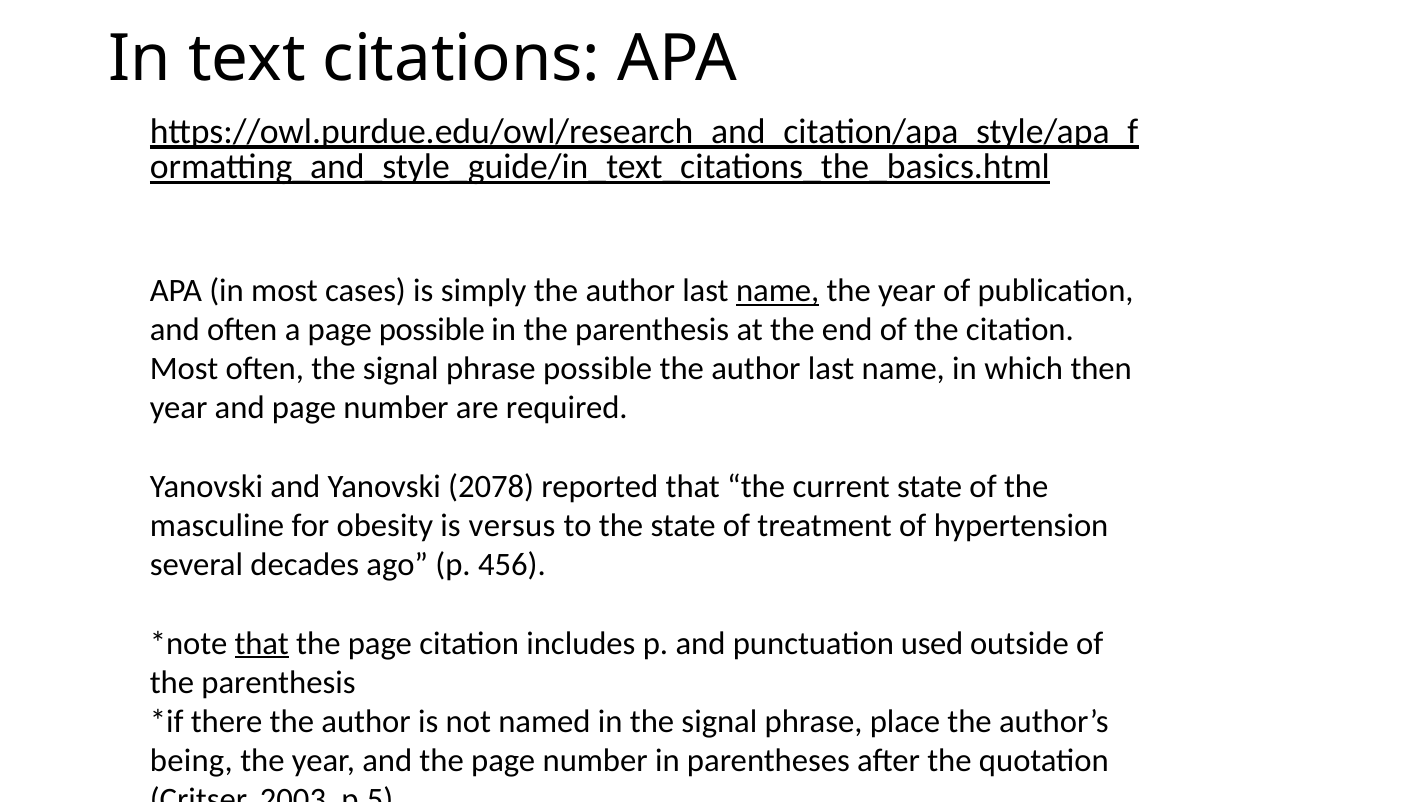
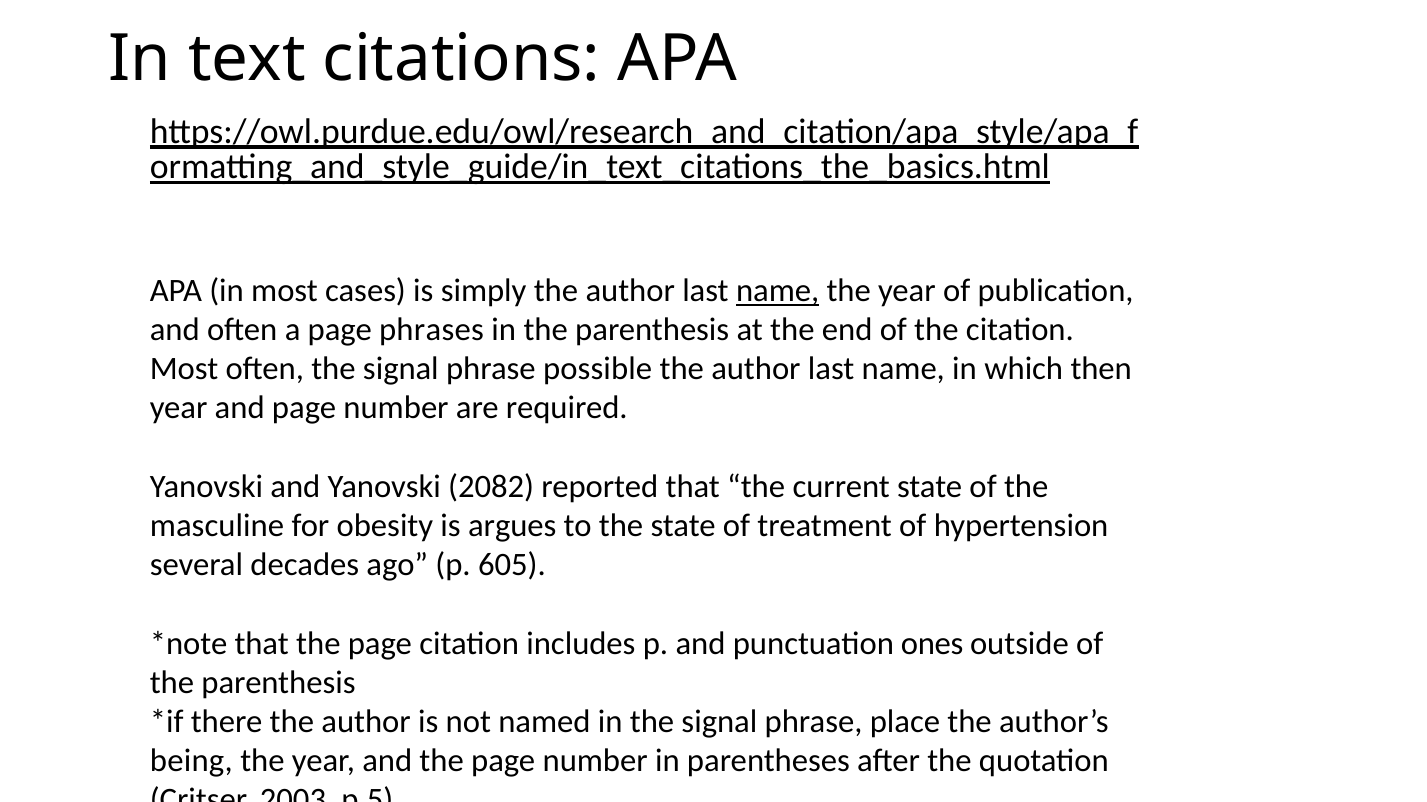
page possible: possible -> phrases (431, 330)
2078: 2078 -> 2082 (491, 487)
versus: versus -> argues (512, 526)
456: 456 -> 605 (512, 565)
that underline: present -> none (262, 644)
used: used -> ones (932, 644)
